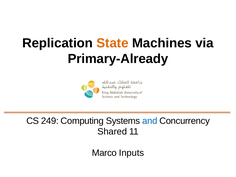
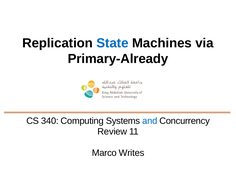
State colour: orange -> blue (112, 43)
249: 249 -> 340 (50, 121)
Shared: Shared -> Review (112, 132)
Inputs: Inputs -> Writes (132, 153)
